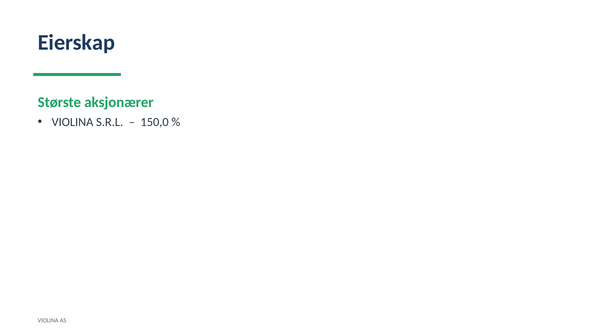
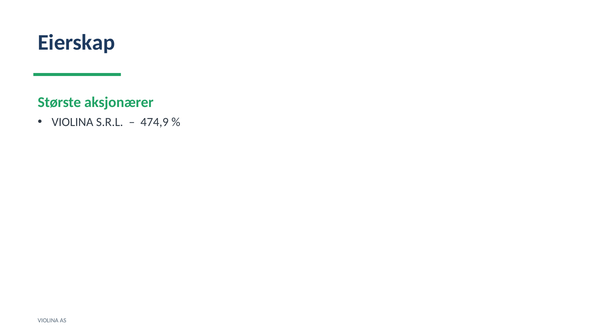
150,0: 150,0 -> 474,9 (155, 122)
